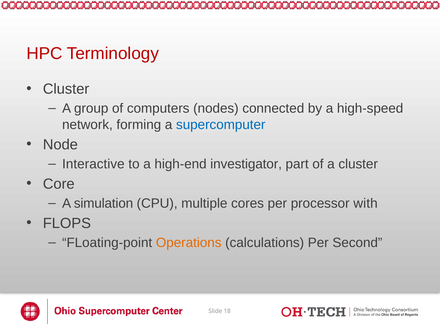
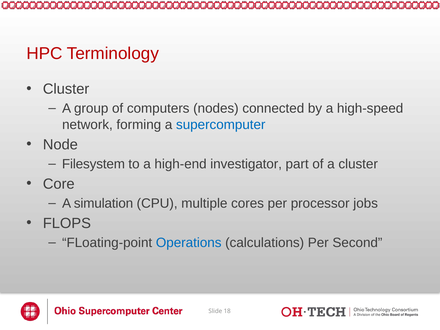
Interactive: Interactive -> Filesystem (93, 164)
with: with -> jobs (366, 203)
Operations colour: orange -> blue (189, 243)
